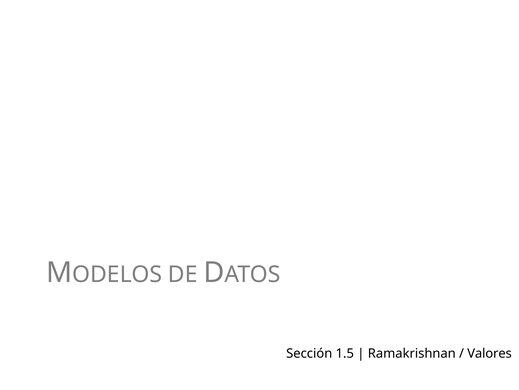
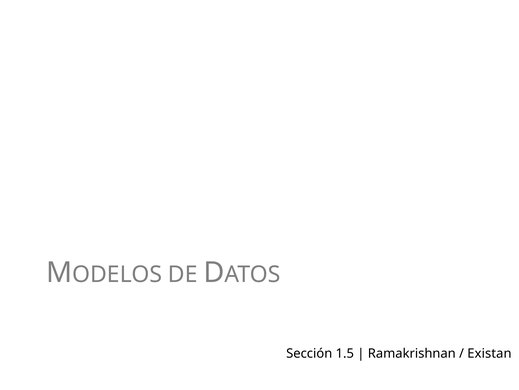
Valores: Valores -> Existan (489, 353)
